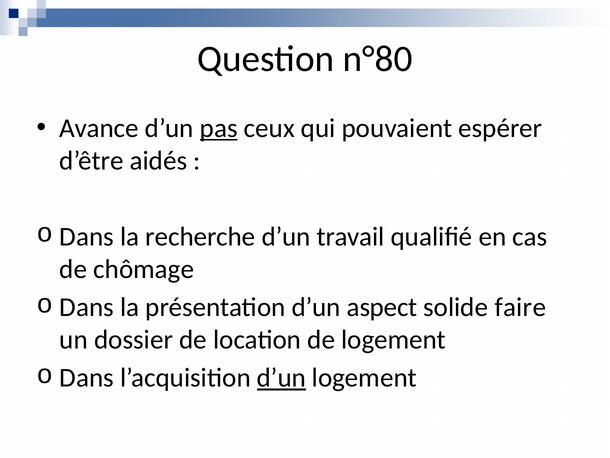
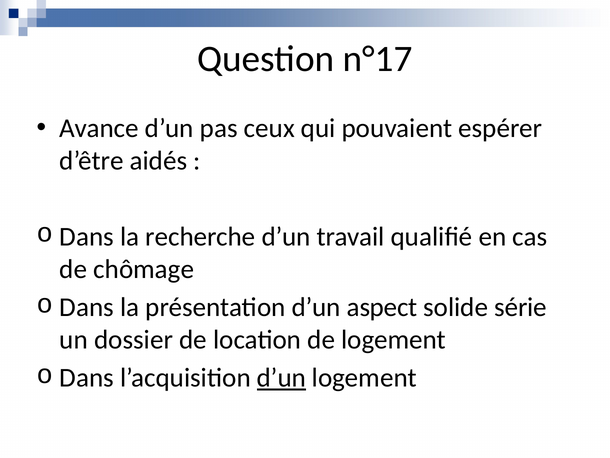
n°80: n°80 -> n°17 (378, 59)
pas underline: present -> none (219, 128)
faire: faire -> série (521, 307)
